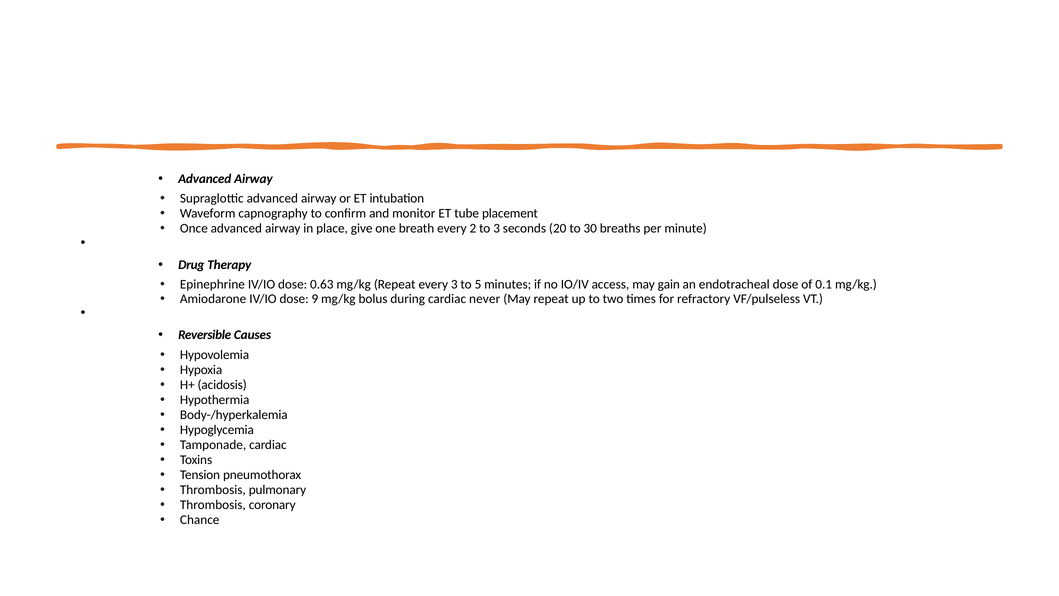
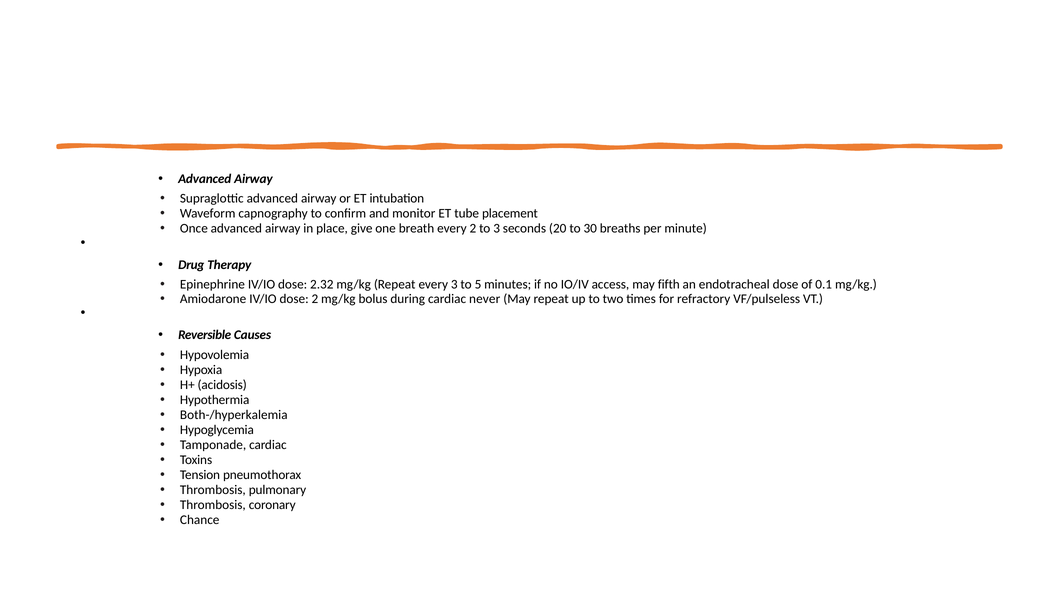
0.63: 0.63 -> 2.32 (322, 284)
gain: gain -> fifth (669, 284)
dose 9: 9 -> 2 (315, 299)
Body-/hyperkalemia: Body-/hyperkalemia -> Both-/hyperkalemia (234, 415)
